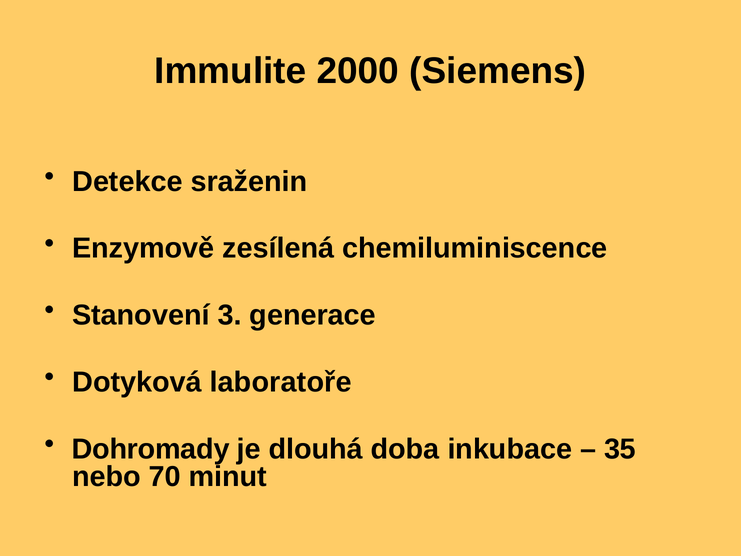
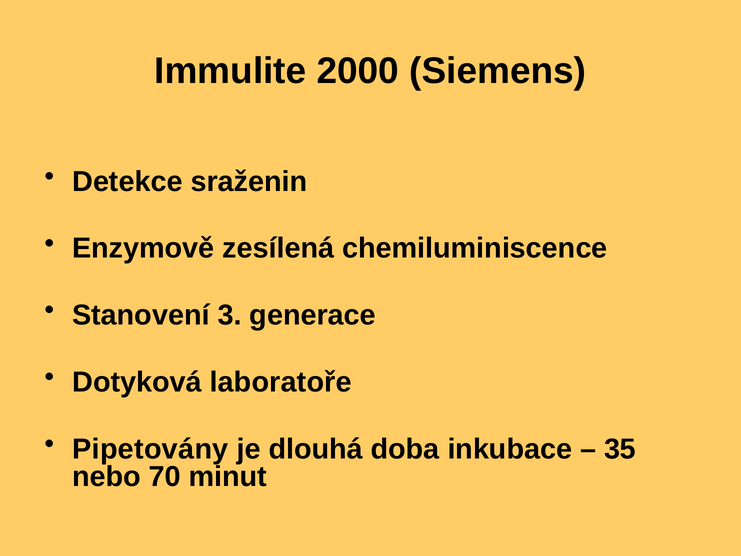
Dohromady: Dohromady -> Pipetovány (150, 449)
